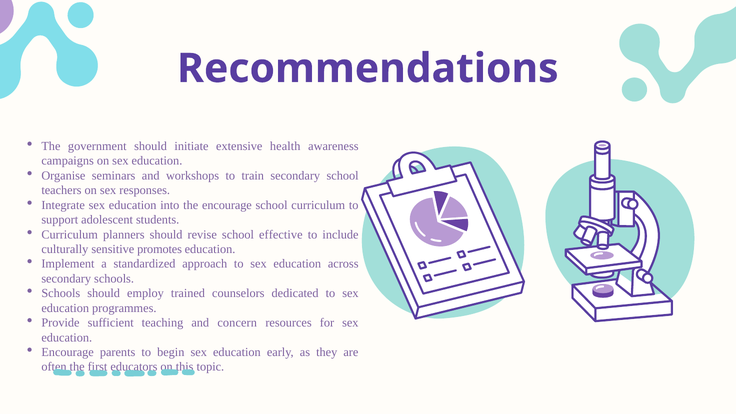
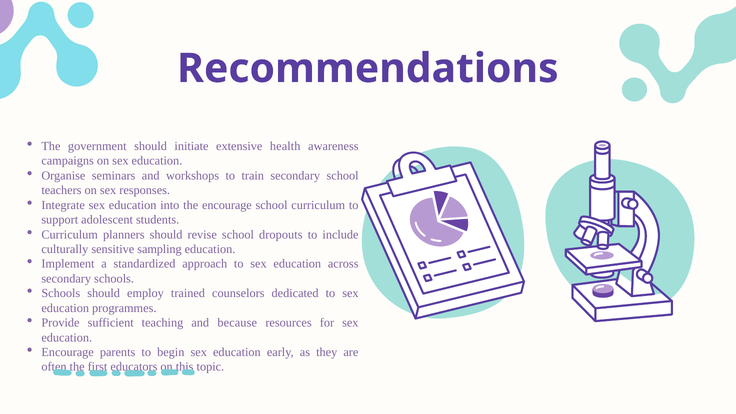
effective: effective -> dropouts (281, 234)
promotes: promotes -> sampling (160, 249)
concern: concern -> because (237, 323)
